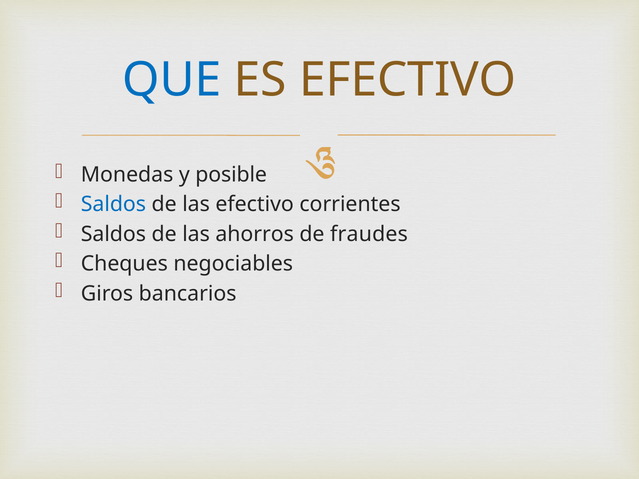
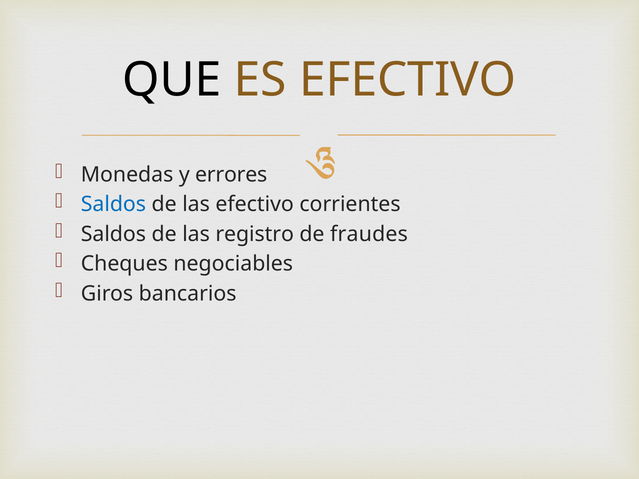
QUE colour: blue -> black (172, 80)
posible: posible -> errores (231, 175)
ahorros: ahorros -> registro (255, 234)
